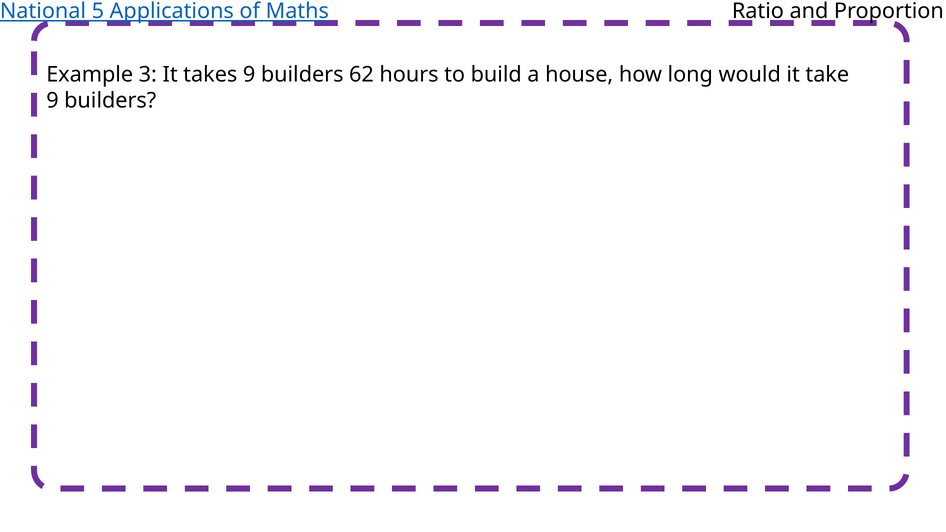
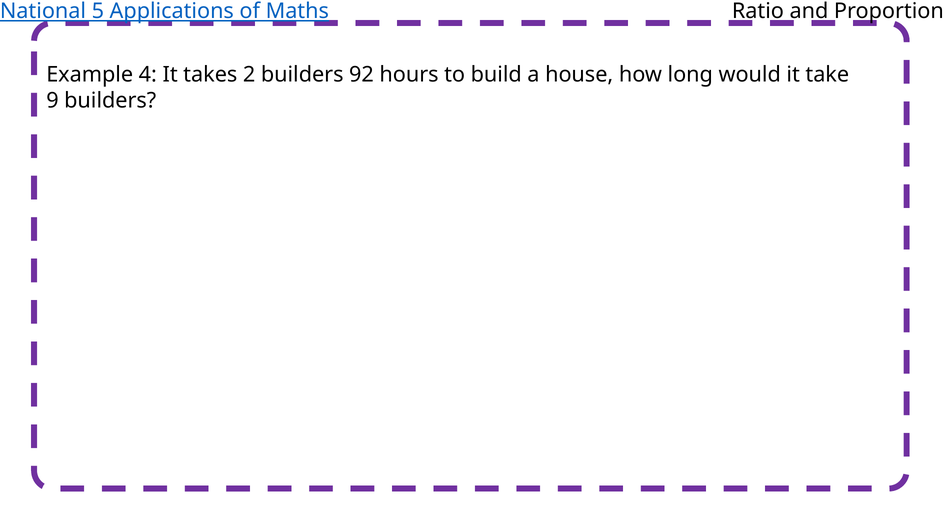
3: 3 -> 4 (148, 74)
takes 9: 9 -> 2 (249, 74)
62: 62 -> 92 (361, 74)
